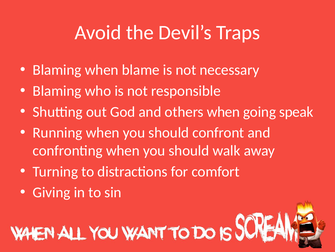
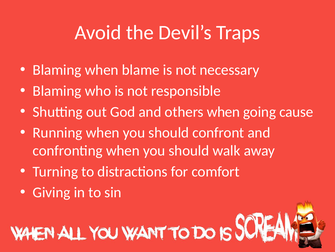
speak: speak -> cause (296, 112)
